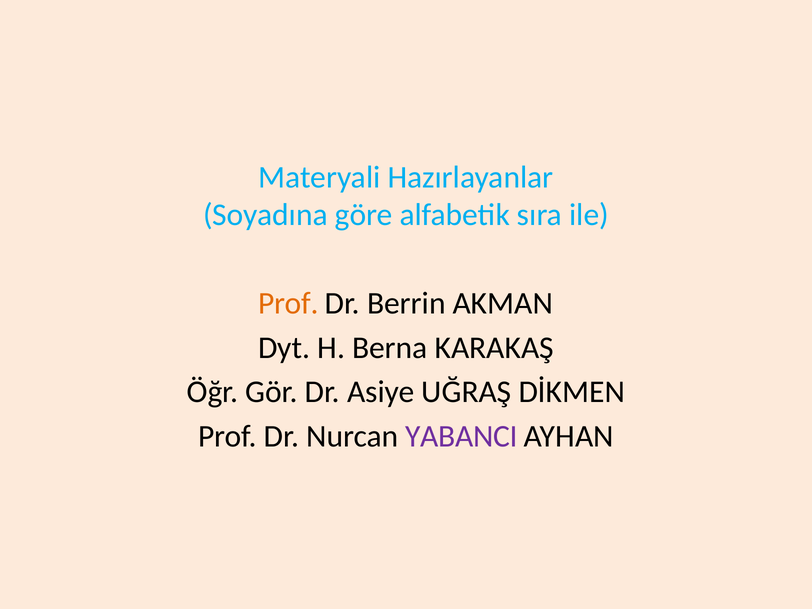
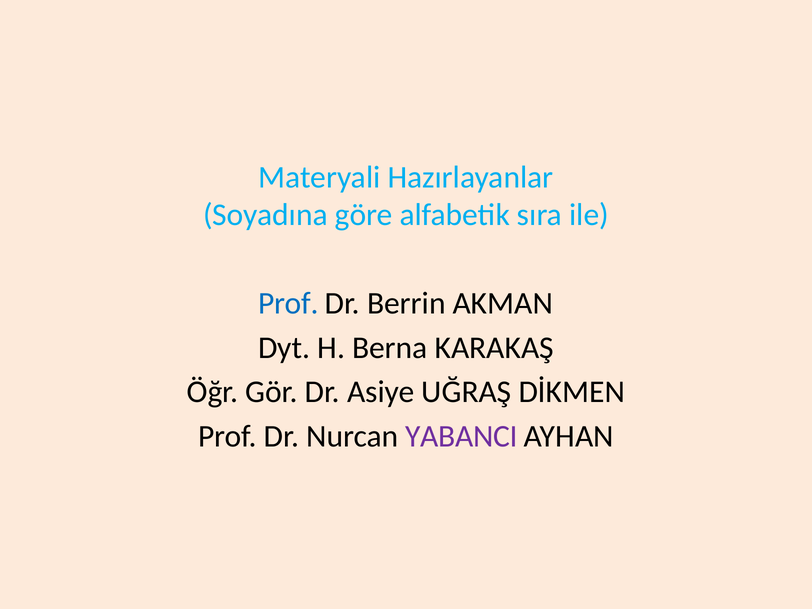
Prof colour: orange -> blue (288, 304)
